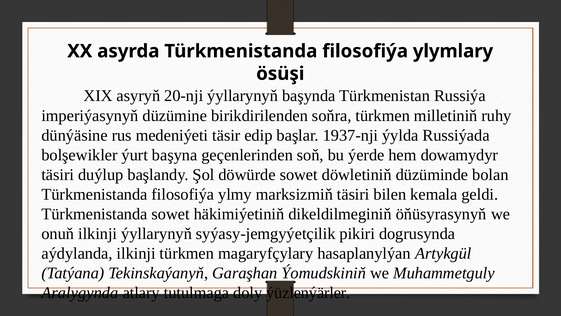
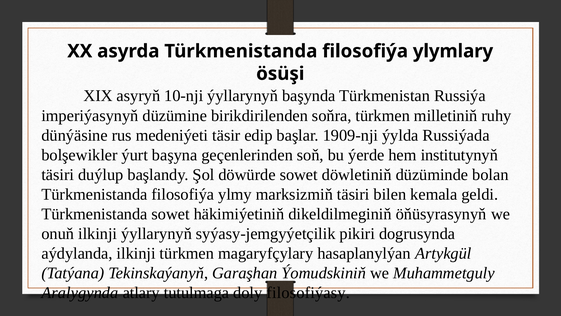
20-nji: 20-nji -> 10-nji (184, 96)
1937-nji: 1937-nji -> 1909-nji (350, 135)
dowamydyr: dowamydyr -> institutynyň (459, 155)
ýüzlenýärler: ýüzlenýärler -> filosofiýasy (308, 292)
